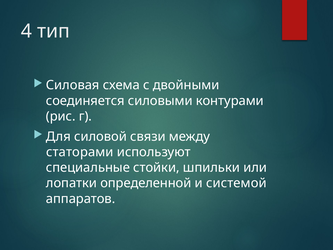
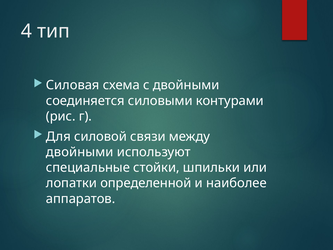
статорами: статорами -> двойными (80, 152)
системой: системой -> наиболее (236, 183)
